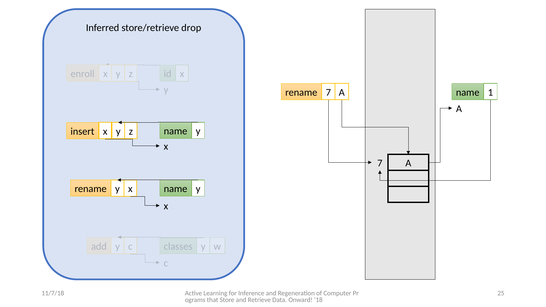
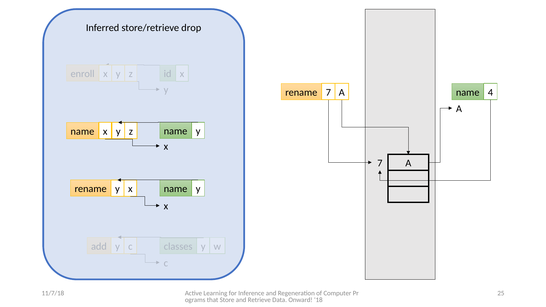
1: 1 -> 4 (491, 92)
insert: insert -> name (82, 131)
